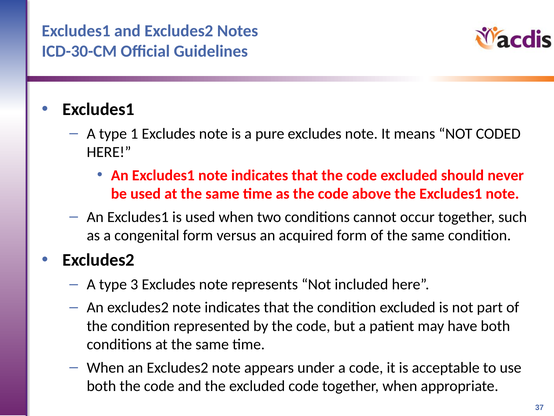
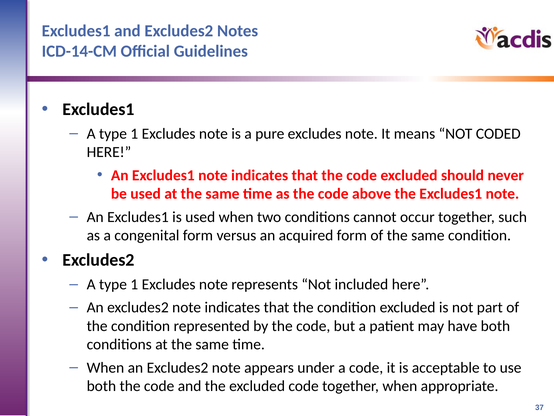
ICD-30-CM: ICD-30-CM -> ICD-14-CM (79, 51)
3: 3 -> 1 (134, 284)
